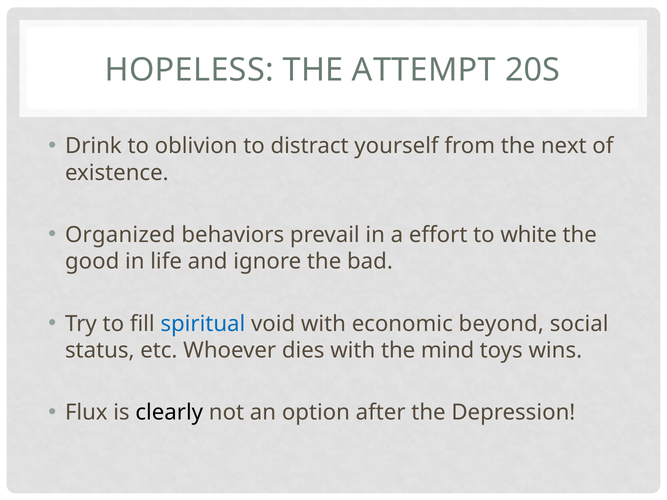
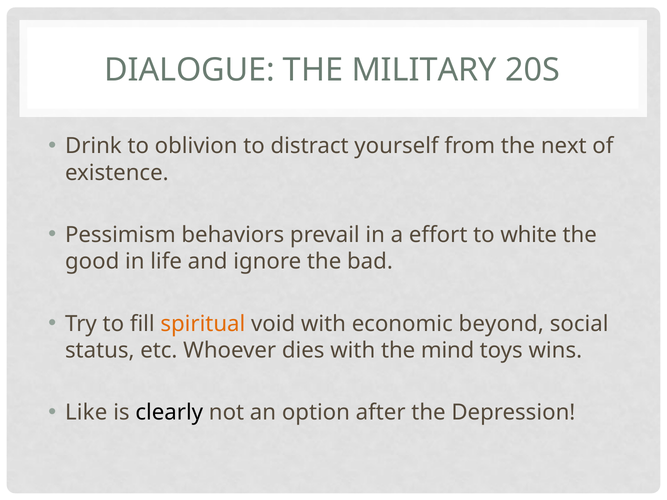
HOPELESS: HOPELESS -> DIALOGUE (190, 70)
ATTEMPT: ATTEMPT -> MILITARY (424, 70)
Organized: Organized -> Pessimism (120, 235)
spiritual colour: blue -> orange (203, 324)
Flux: Flux -> Like (86, 413)
